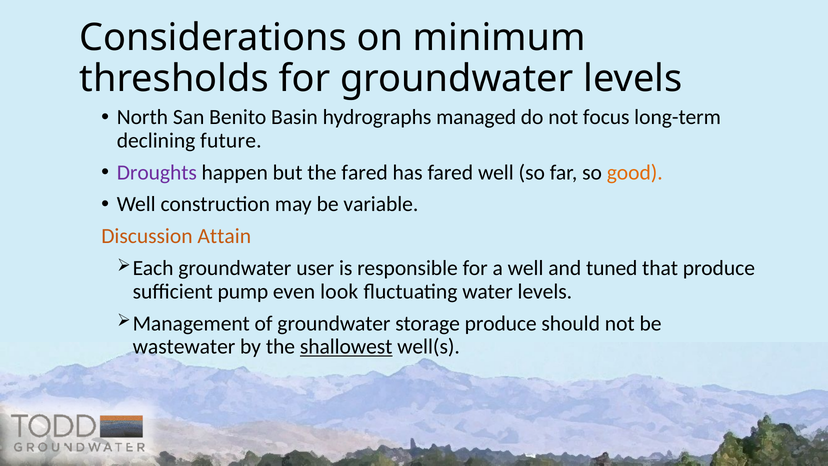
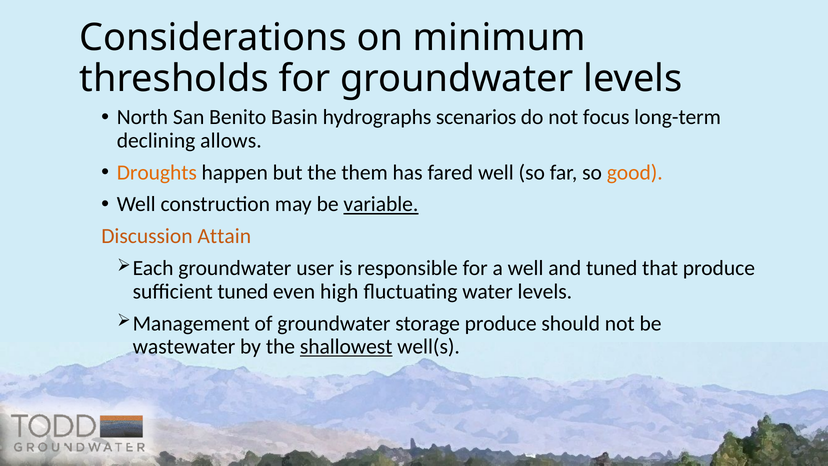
managed: managed -> scenarios (476, 117)
future: future -> allows (231, 140)
Droughts colour: purple -> orange (157, 172)
the fared: fared -> them (365, 172)
variable underline: none -> present (381, 204)
sufficient pump: pump -> tuned (243, 291)
look: look -> high (339, 291)
